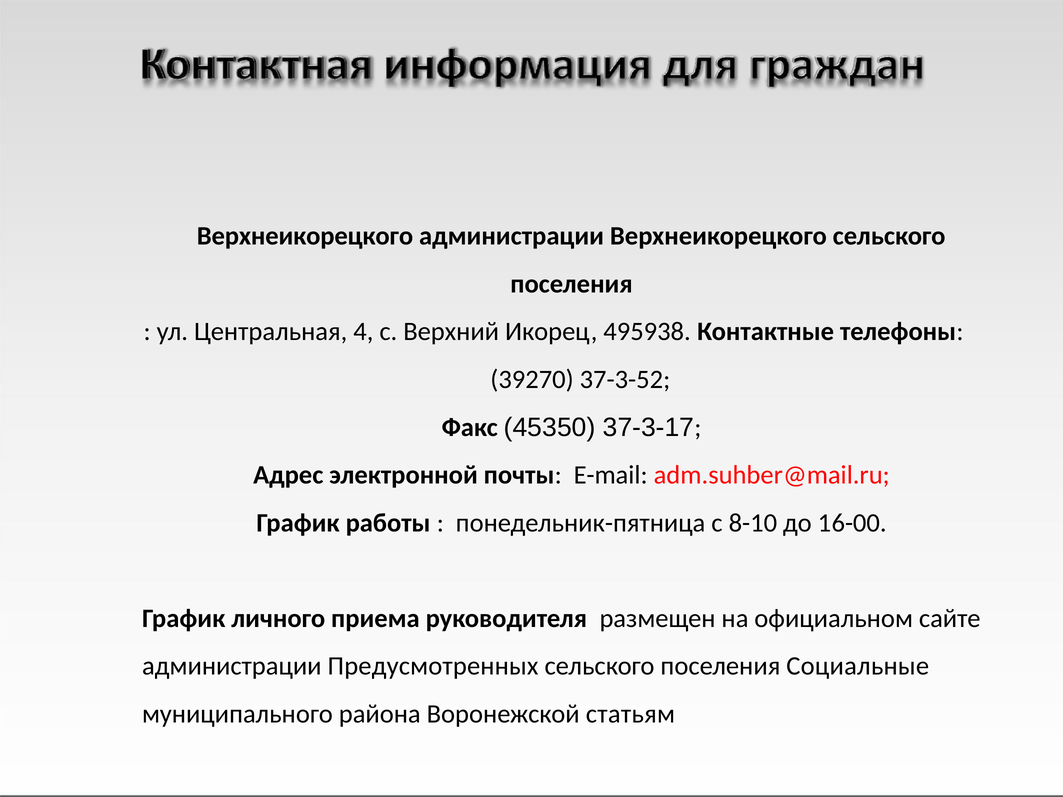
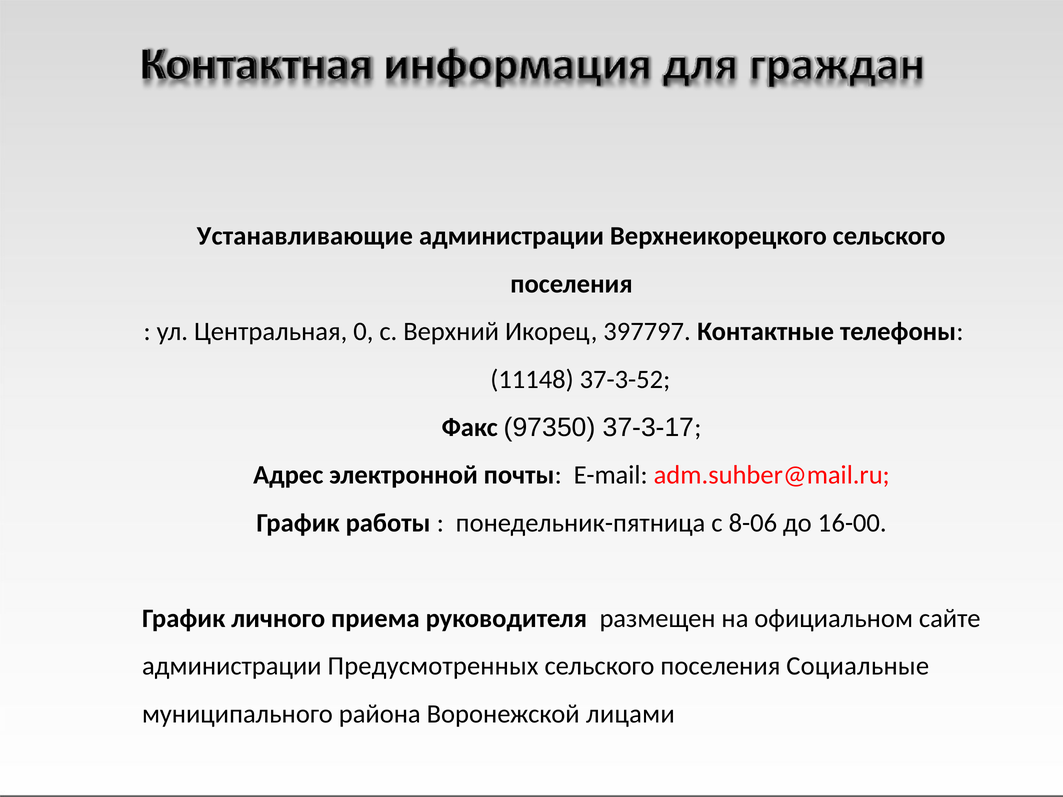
Верхнеикорецкого: Верхнеикорецкого -> Устанавливающие (305, 236)
4: 4 -> 0 (363, 332)
495938: 495938 -> 397797 (647, 332)
39270: 39270 -> 11148 (532, 380)
45350: 45350 -> 97350 (550, 427)
8-10: 8-10 -> 8-06 (753, 523)
статьям: статьям -> лицами (630, 714)
